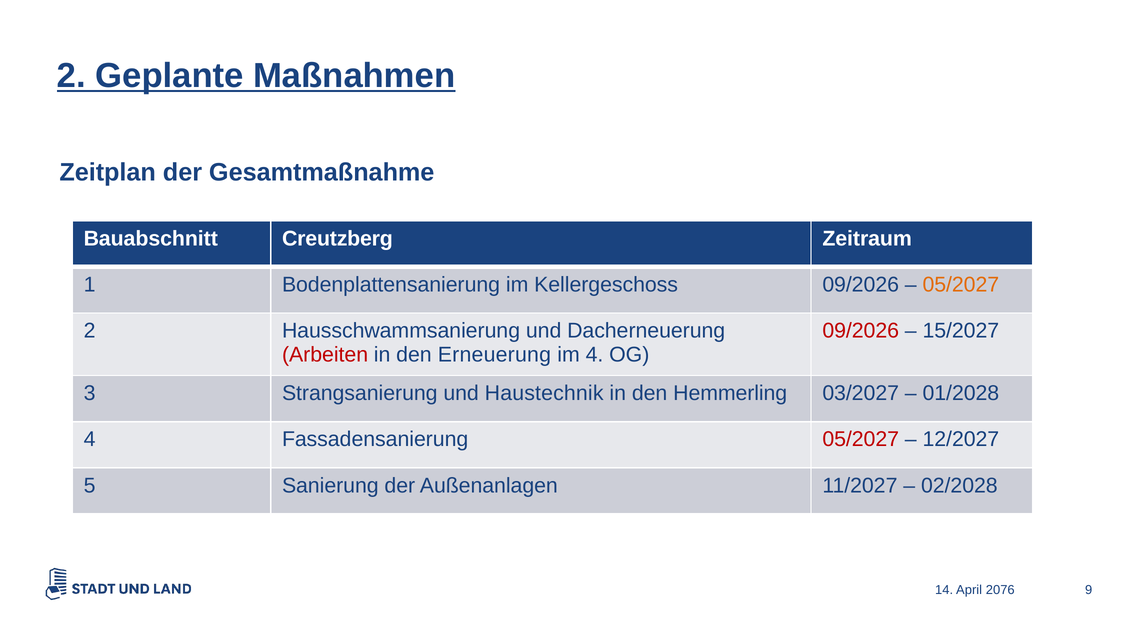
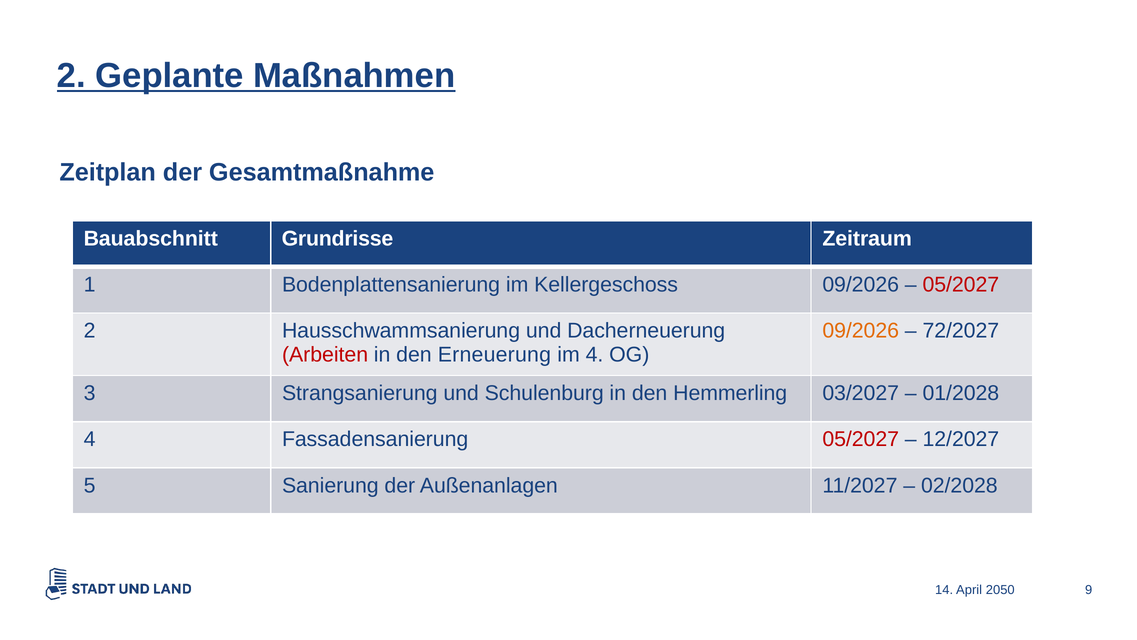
Creutzberg: Creutzberg -> Grundrisse (337, 238)
05/2027 colour: orange -> red (961, 284)
09/2026 colour: red -> orange (861, 331)
15/2027: 15/2027 -> 72/2027 (961, 331)
Haustechnik: Haustechnik -> Schulenburg (544, 393)
2076: 2076 -> 2050 (1000, 590)
